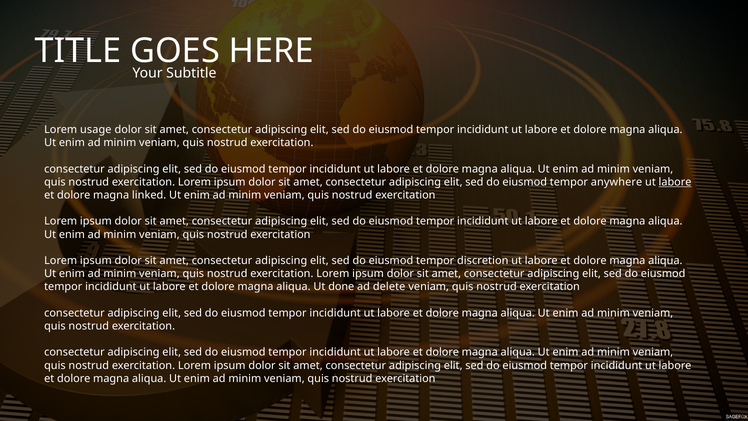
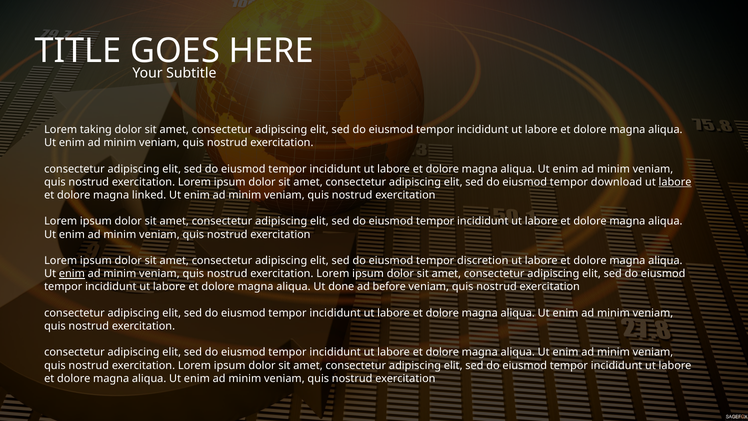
usage: usage -> taking (96, 130)
anywhere: anywhere -> download (617, 182)
enim underline: none -> present (72, 274)
delete: delete -> before (389, 287)
